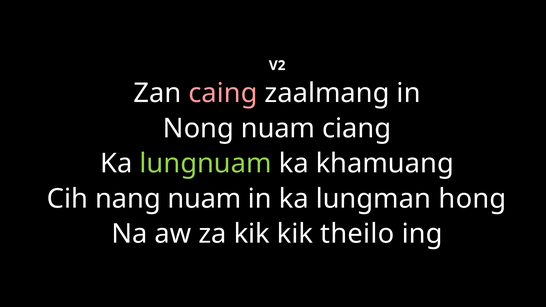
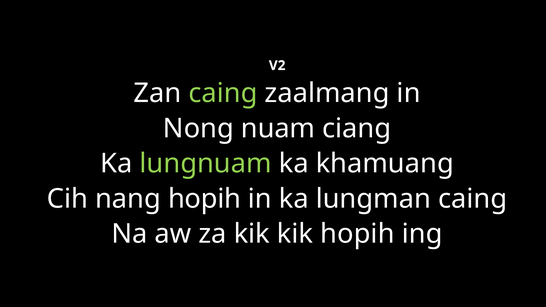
caing colour: pink -> light green (223, 93)
nang nuam: nuam -> hopih (205, 199)
lungman hong: hong -> caing (473, 199)
kik theilo: theilo -> hopih (357, 234)
